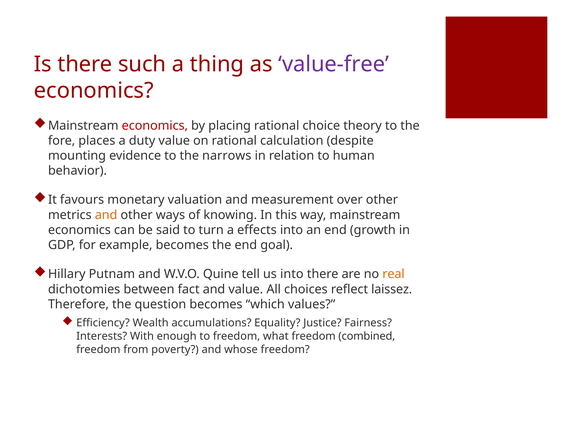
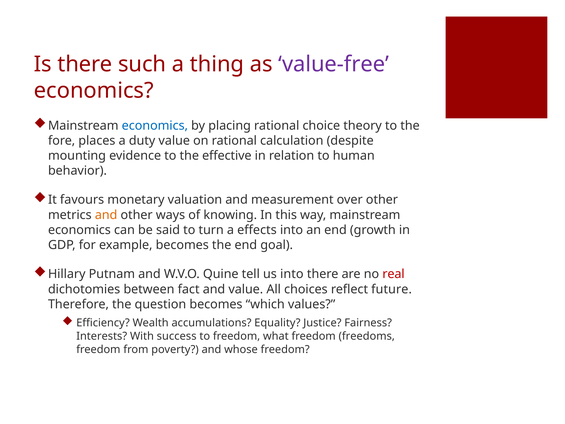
economics colour: red -> blue (155, 125)
narrows: narrows -> effective (227, 156)
real colour: orange -> red (393, 274)
laissez: laissez -> future (392, 289)
enough: enough -> success (177, 336)
combined: combined -> freedoms (367, 336)
